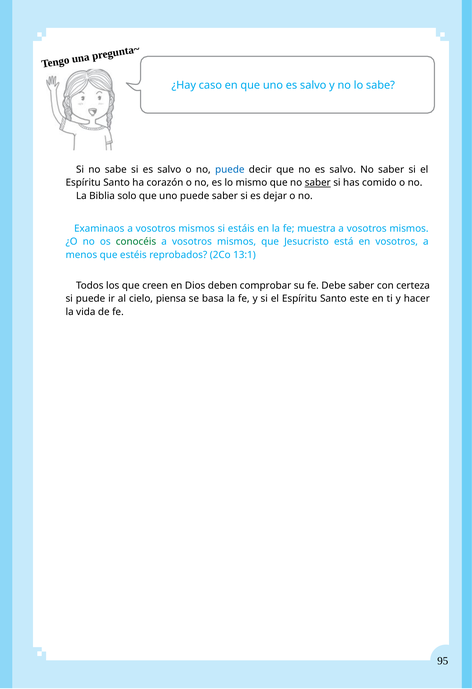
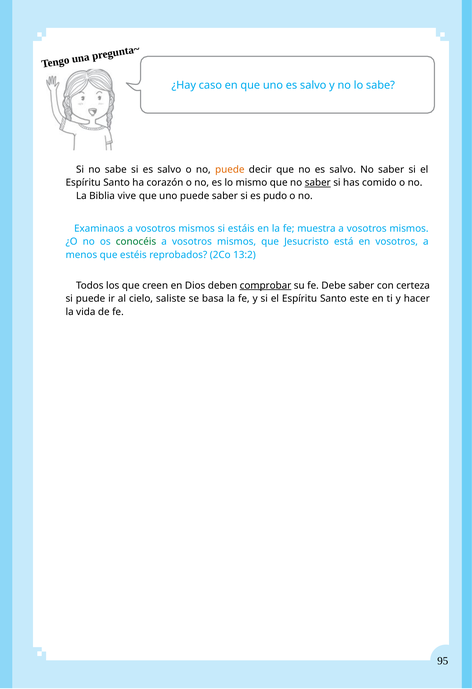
puede colour: blue -> orange (230, 170)
solo: solo -> vive (127, 196)
dejar: dejar -> pudo (275, 196)
13:1: 13:1 -> 13:2 (244, 255)
comprobar underline: none -> present (266, 286)
piensa: piensa -> saliste (171, 299)
